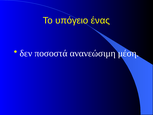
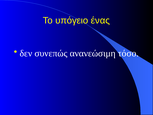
ποσοστά: ποσοστά -> συνεπώς (51, 53)
μέση: μέση -> τόσο (128, 53)
